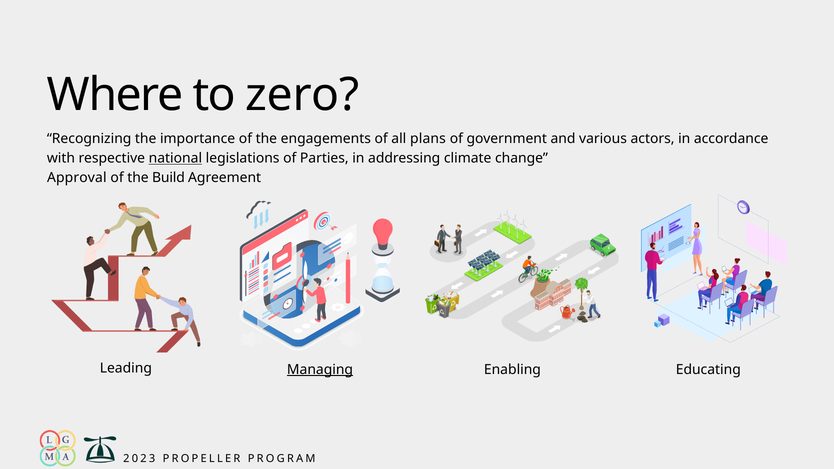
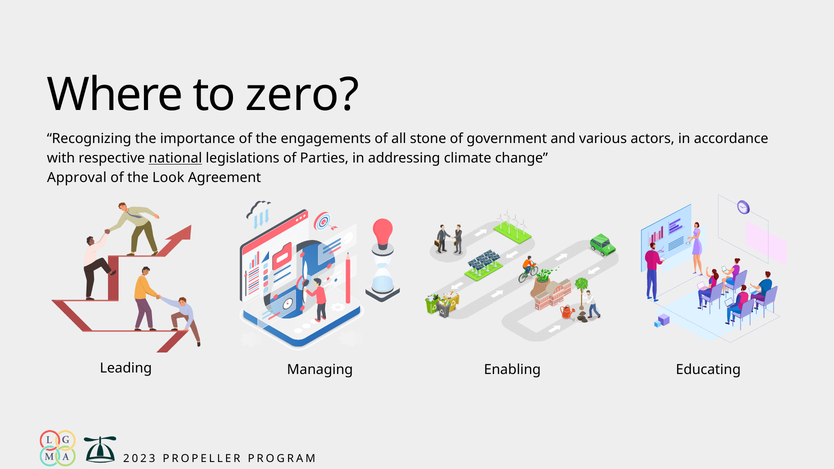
plans: plans -> stone (428, 139)
Build: Build -> Look (168, 178)
Managing underline: present -> none (320, 370)
